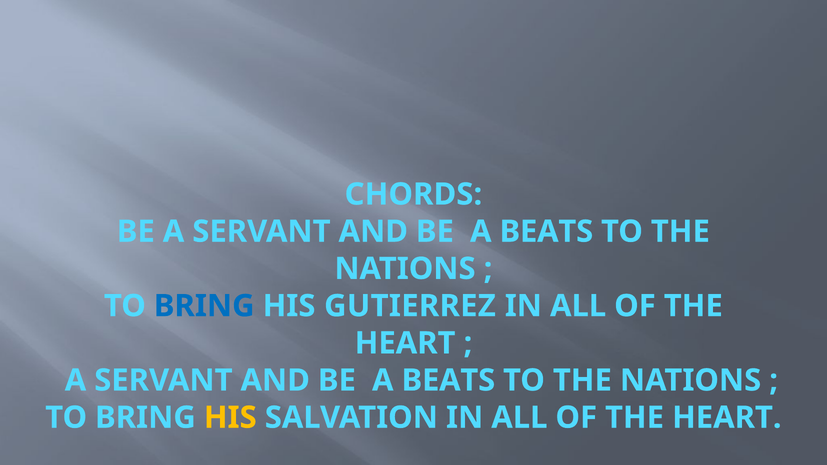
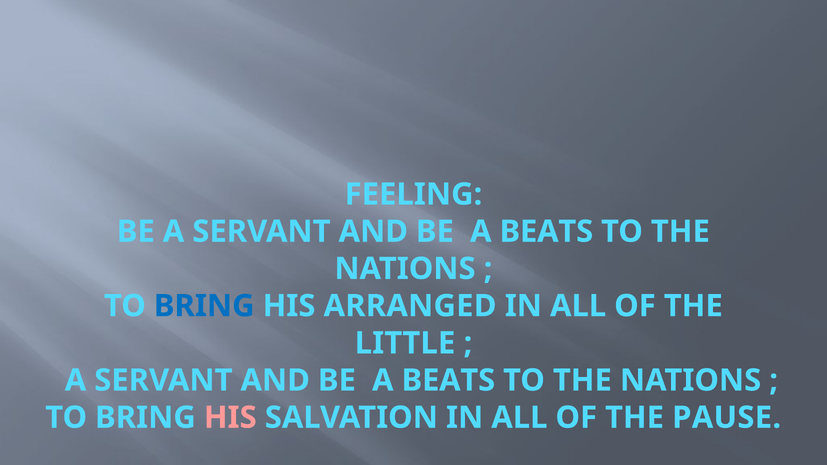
CHORDS: CHORDS -> FEELING (413, 194)
GUTIERREZ: GUTIERREZ -> ARRANGED (410, 306)
HEART: HEART -> LITTLE (405, 343)
HIS colour: yellow -> pink (230, 418)
HEART: HEART -> PAUSE (727, 418)
